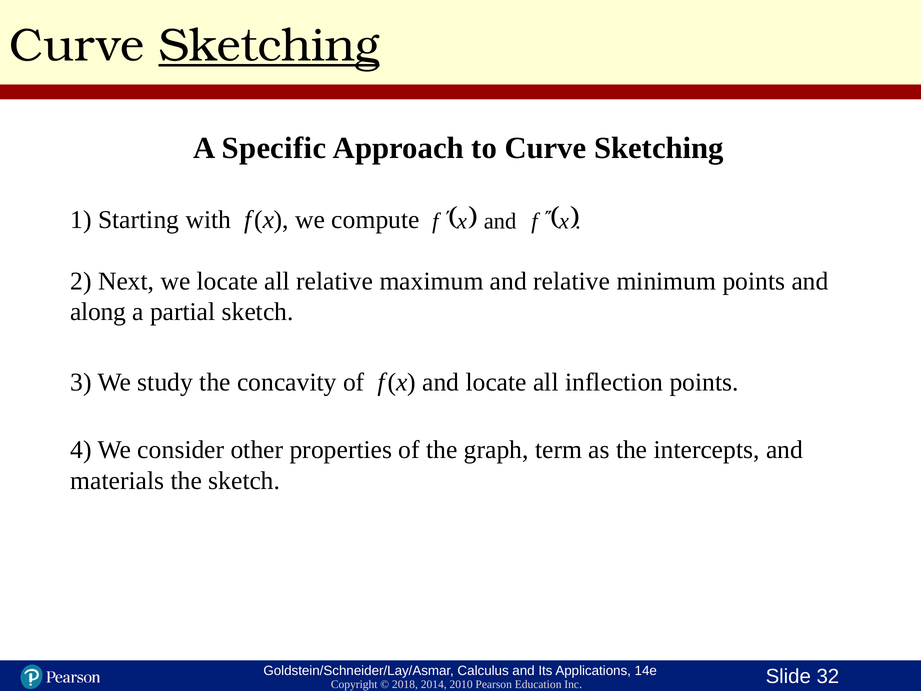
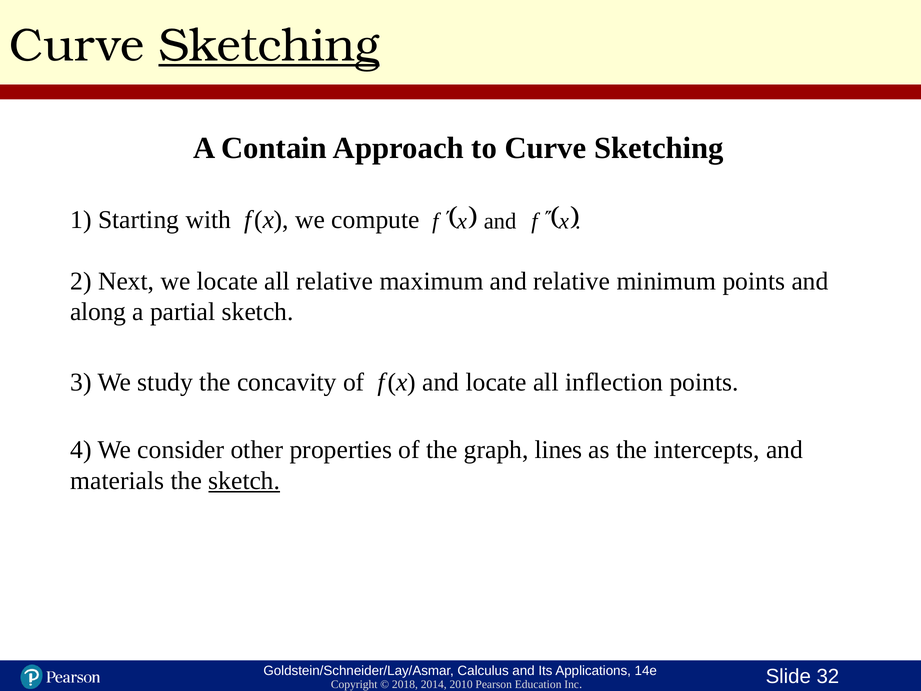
Specific: Specific -> Contain (274, 148)
term: term -> lines (559, 450)
sketch underline: none -> present (244, 481)
